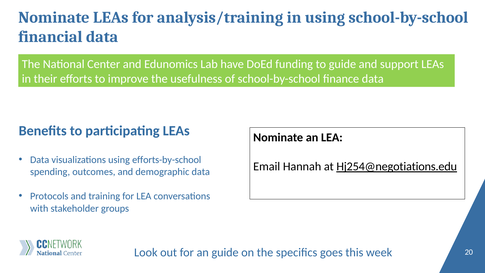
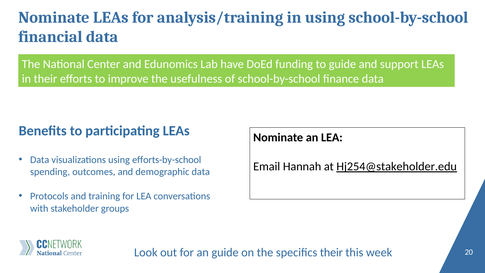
Hj254@negotiations.edu: Hj254@negotiations.edu -> Hj254@stakeholder.edu (397, 166)
specifics goes: goes -> their (331, 252)
